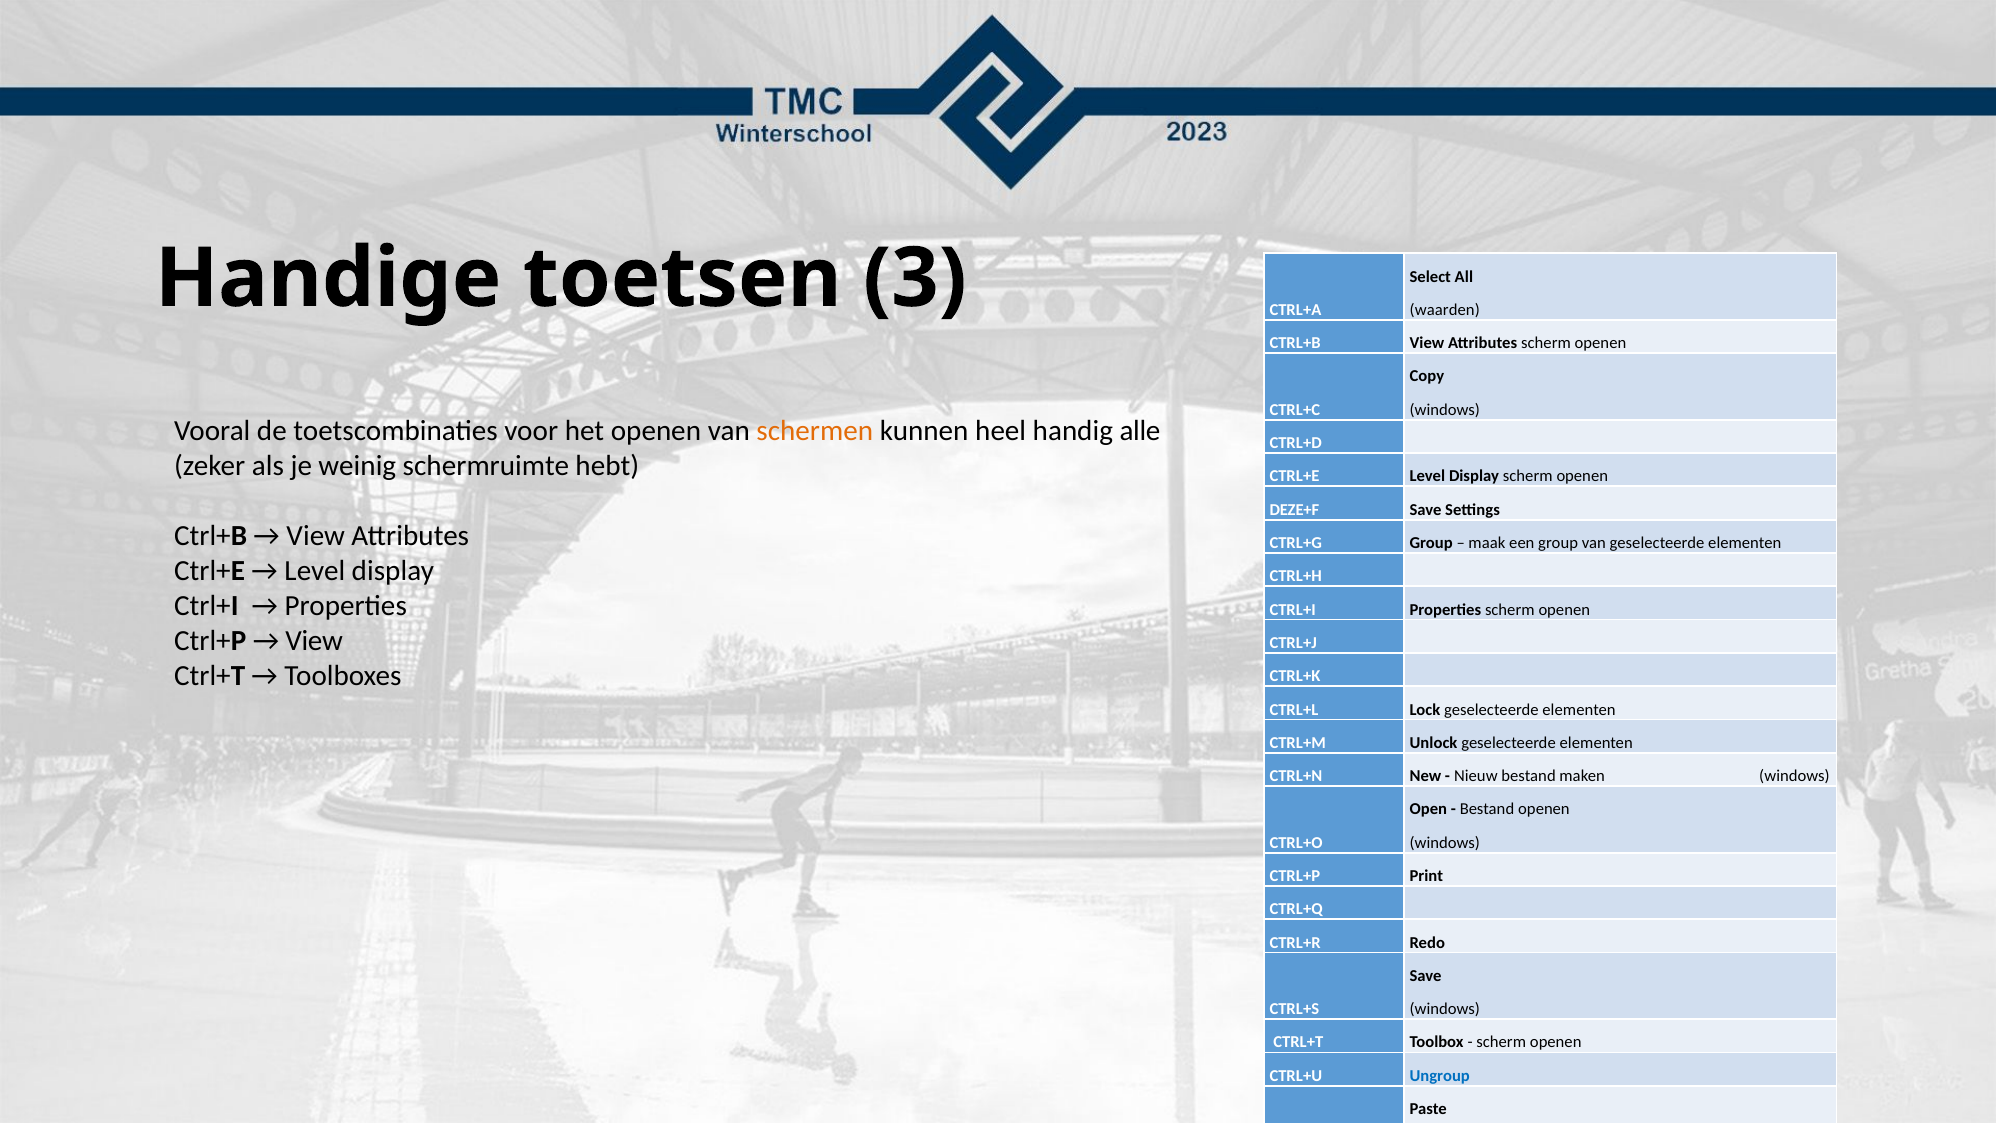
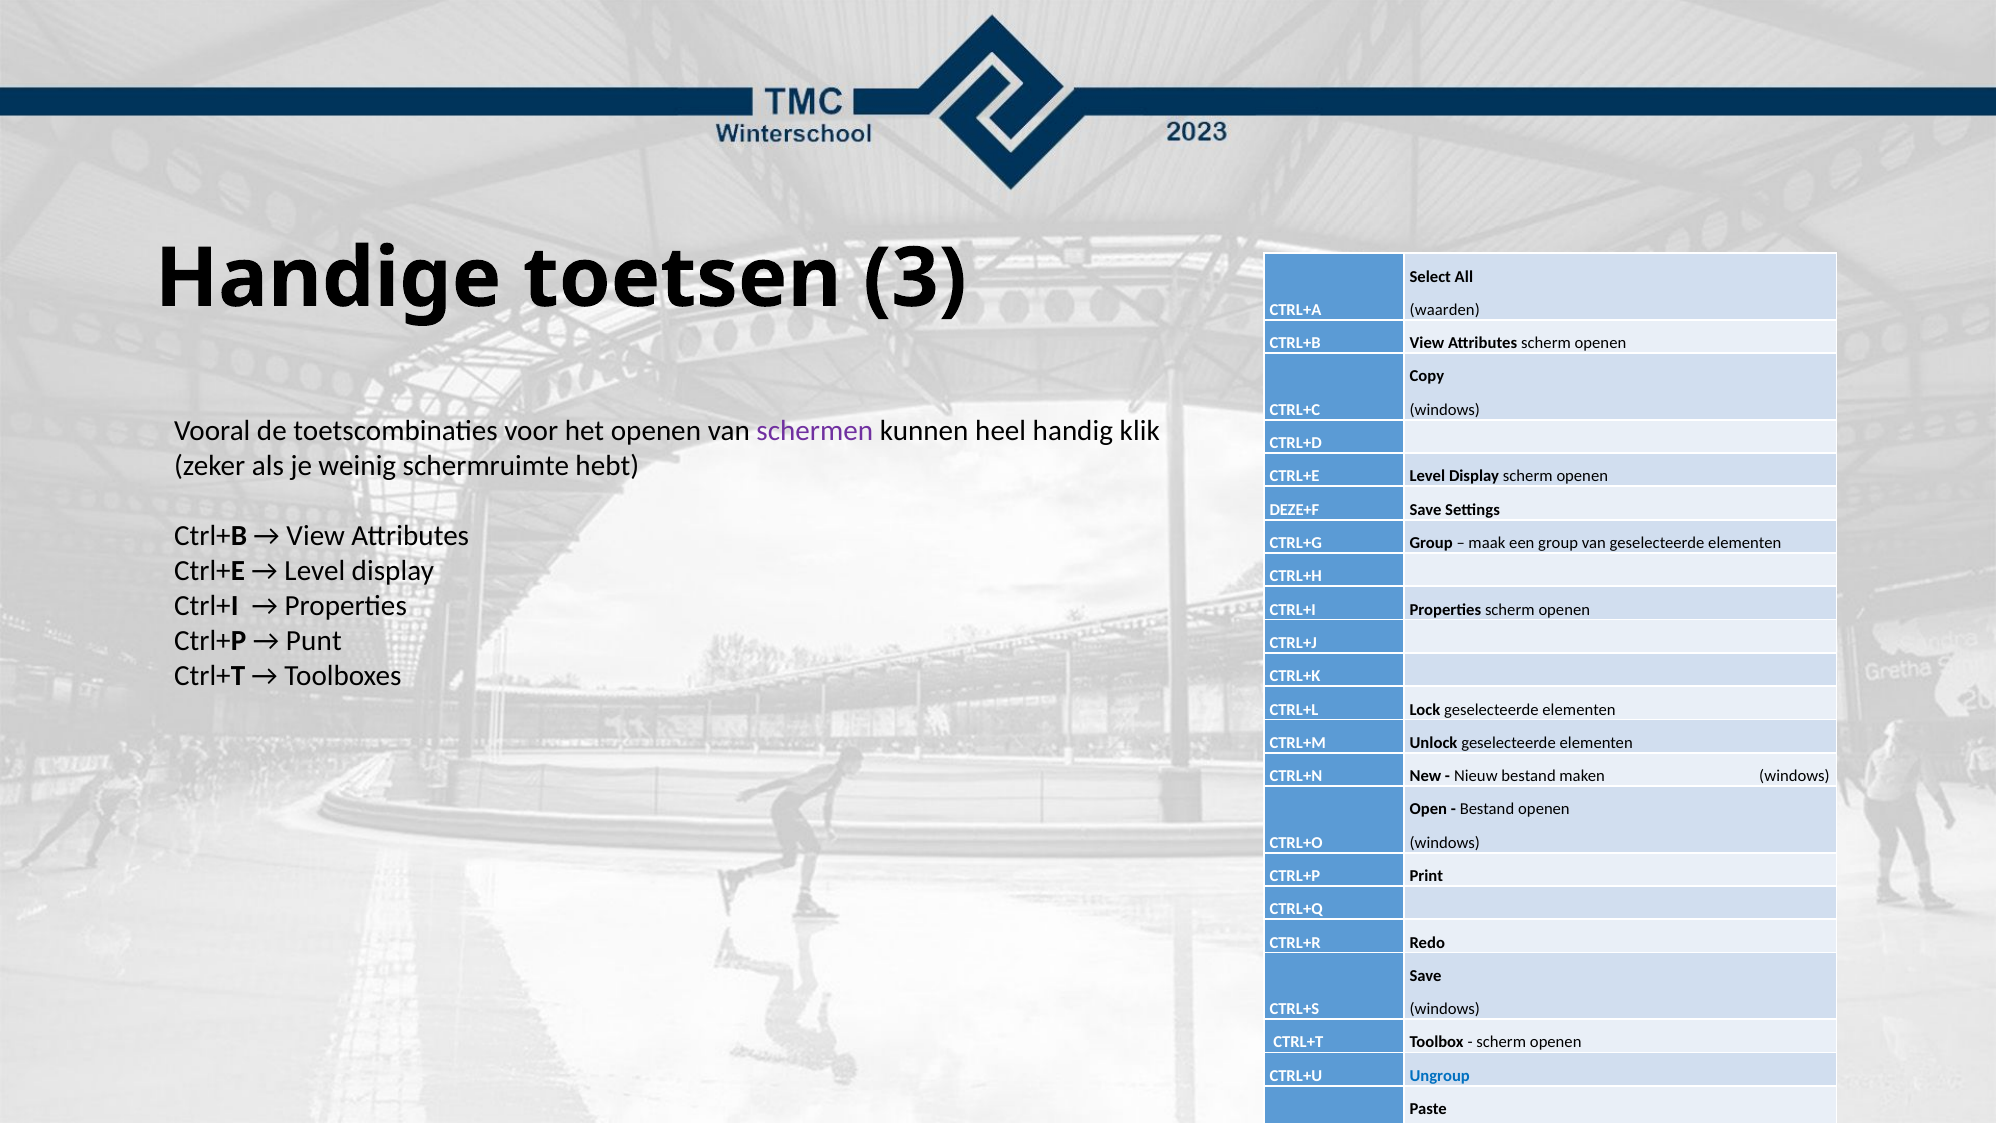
schermen colour: orange -> purple (815, 431)
alle: alle -> klik (1140, 431)
View: View -> Punt (314, 640)
